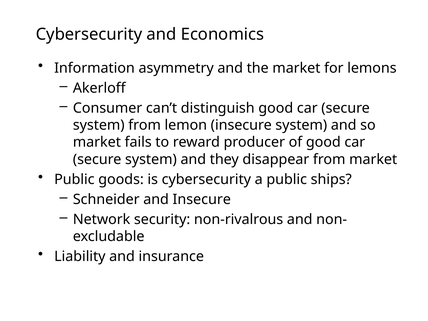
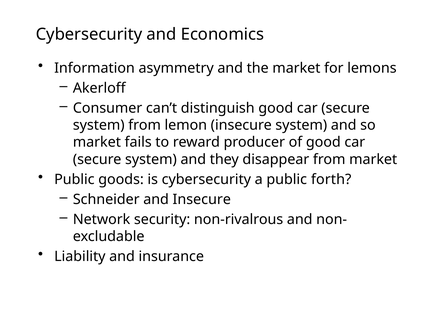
ships: ships -> forth (331, 179)
